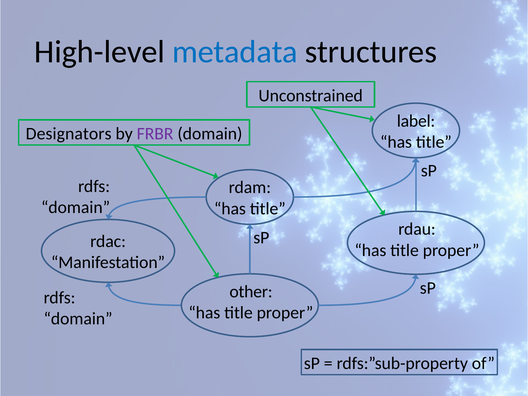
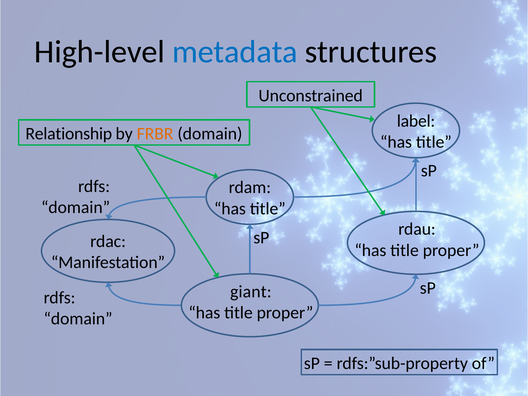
Designators: Designators -> Relationship (69, 134)
FRBR colour: purple -> orange (155, 134)
other: other -> giant (251, 292)
